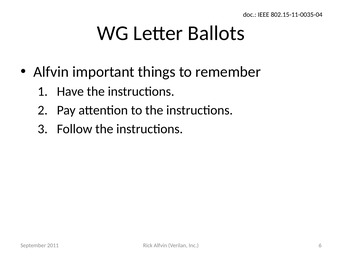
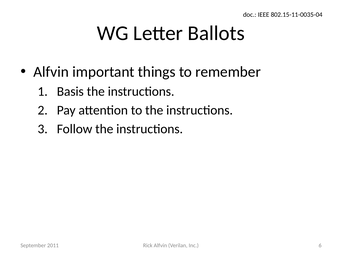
Have: Have -> Basis (70, 91)
